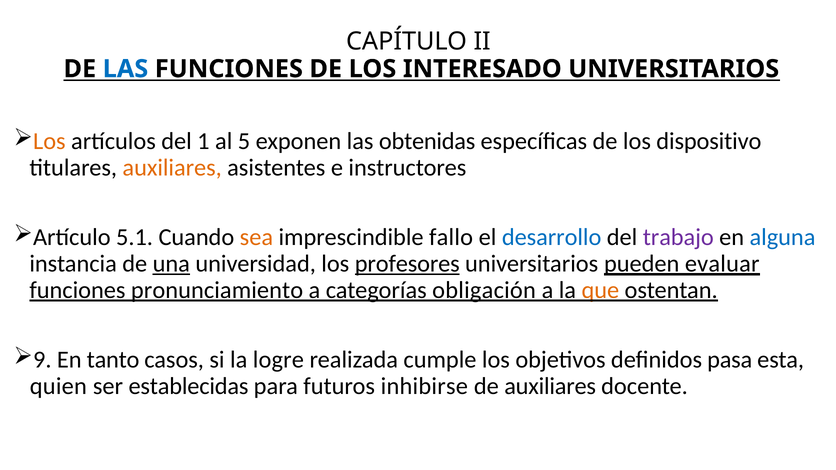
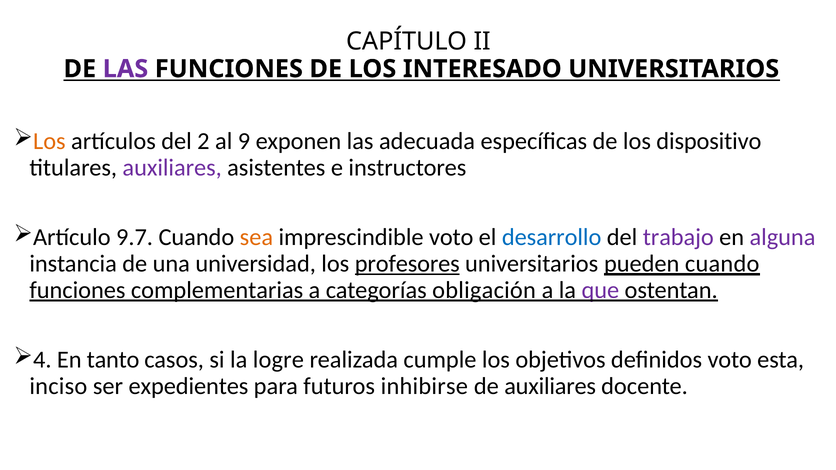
LAS colour: blue -> purple (125, 69)
1: 1 -> 2 (203, 141)
5: 5 -> 9 (244, 141)
obtenidas: obtenidas -> adecuada (427, 141)
auxiliares colour: orange -> purple (172, 168)
5.1: 5.1 -> 9.7 (135, 238)
imprescindible fallo: fallo -> voto (451, 238)
alguna colour: blue -> purple (783, 238)
una underline: present -> none (171, 264)
pueden evaluar: evaluar -> cuando (722, 264)
pronunciamiento: pronunciamiento -> complementarias (217, 290)
que colour: orange -> purple (600, 290)
9: 9 -> 4 (42, 360)
definidos pasa: pasa -> voto (730, 360)
quien: quien -> inciso (58, 386)
establecidas: establecidas -> expedientes (188, 386)
